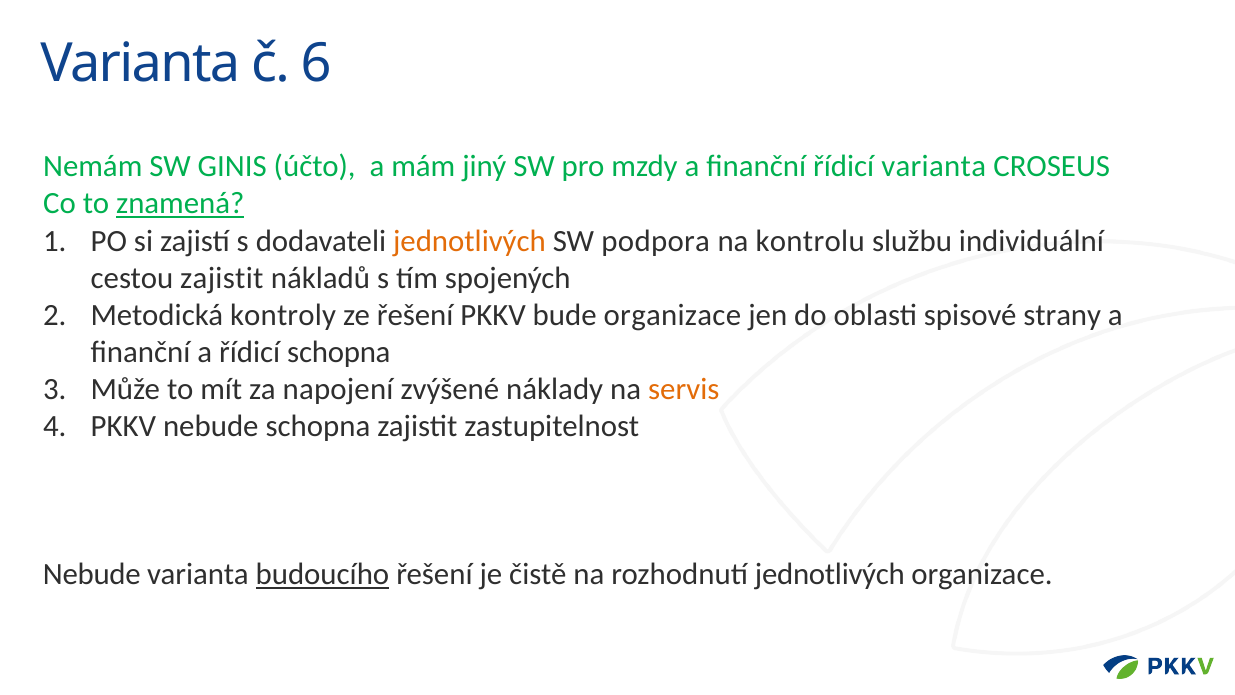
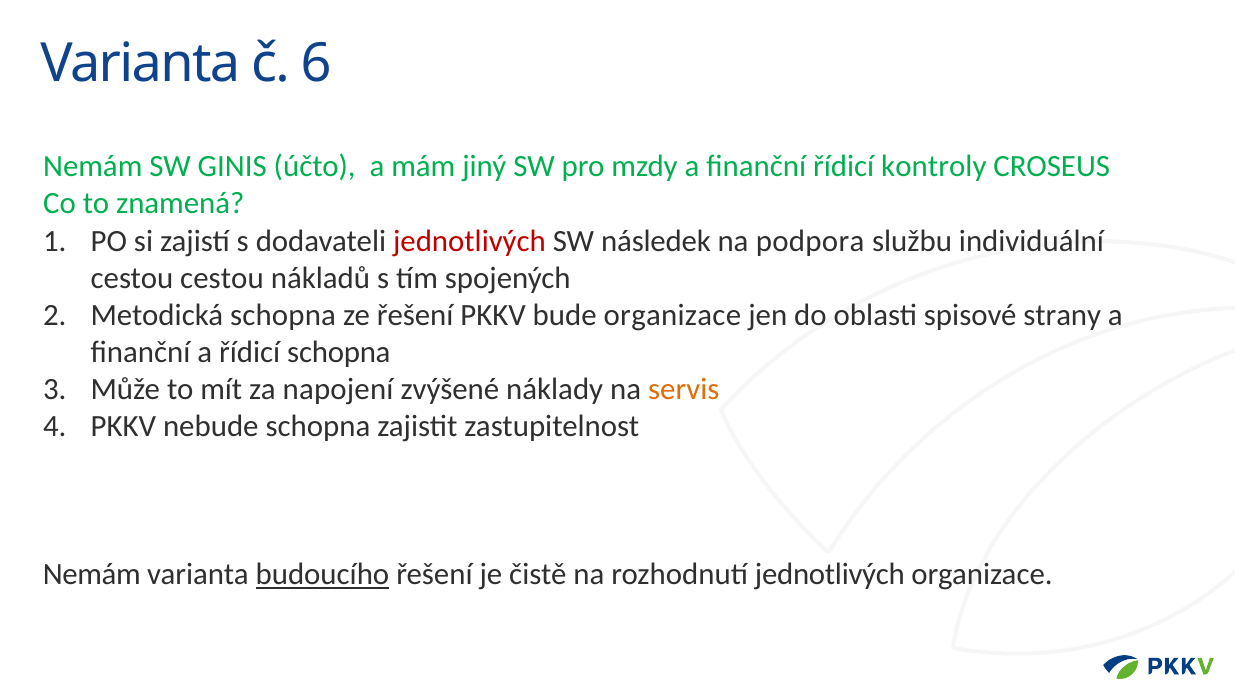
řídicí varianta: varianta -> kontroly (934, 167)
znamená underline: present -> none (180, 204)
jednotlivých colour: orange -> red (469, 241)
podpora: podpora -> následek (656, 241)
kontrolu: kontrolu -> podpora (810, 241)
cestou zajistit: zajistit -> cestou (222, 278)
Metodická kontroly: kontroly -> schopna (283, 315)
Nebude: Nebude -> Nemám (92, 574)
